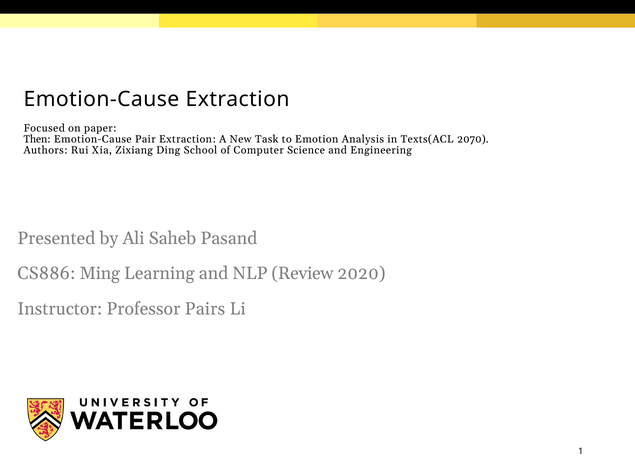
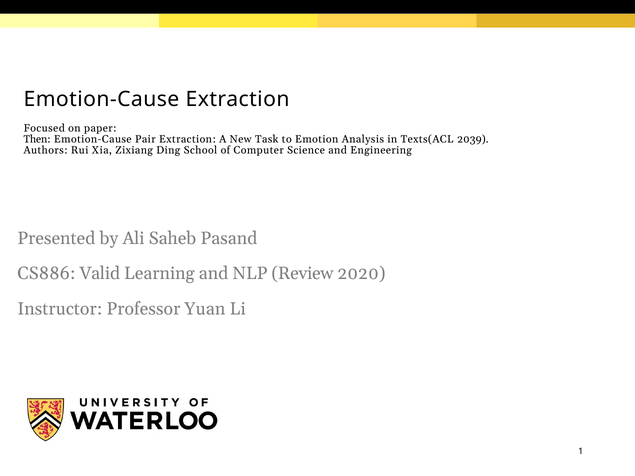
2070: 2070 -> 2039 (473, 139)
Ming: Ming -> Valid (100, 274)
Pairs: Pairs -> Yuan (205, 309)
